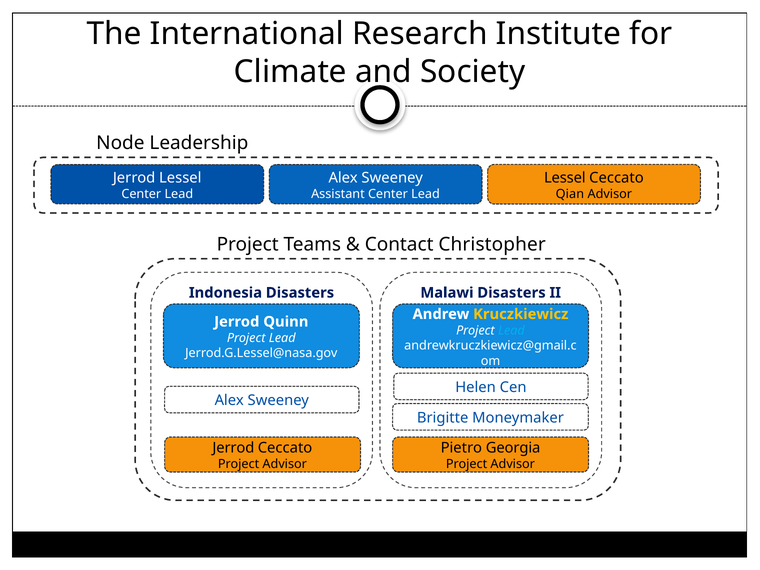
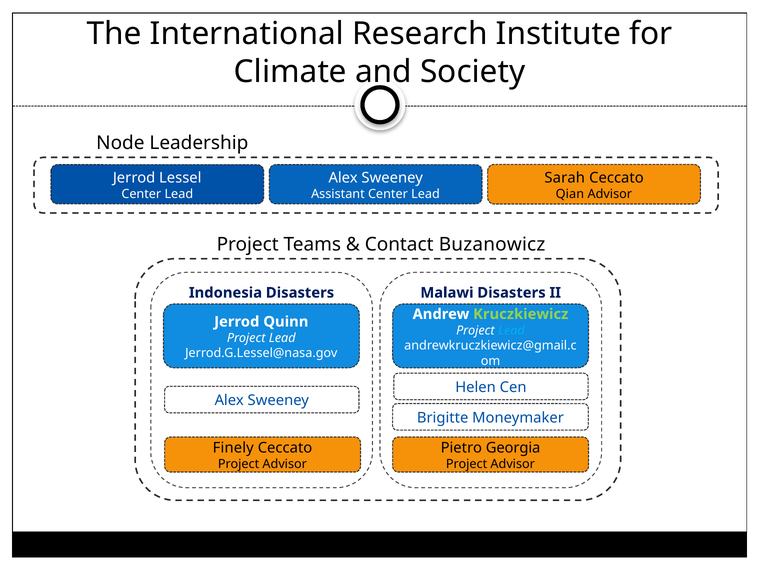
Lessel: Lessel -> Sarah (565, 178)
Christopher: Christopher -> Buzanowicz (492, 244)
Kruczkiewicz colour: yellow -> light green (521, 314)
Jerrod: Jerrod -> Finely (233, 448)
